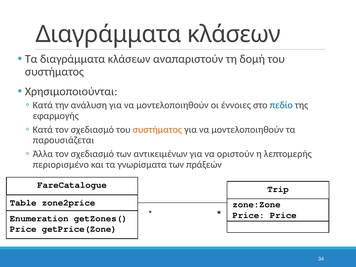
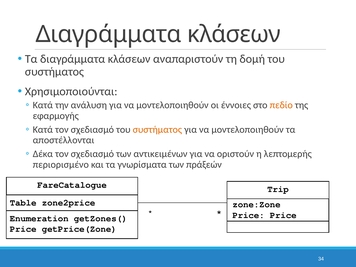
πεδίο colour: blue -> orange (281, 105)
παρουσιάζεται: παρουσιάζεται -> αποστέλλονται (64, 140)
Άλλα: Άλλα -> Δέκα (43, 154)
